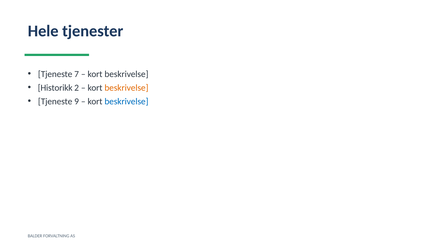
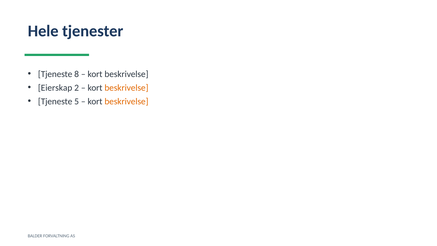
7: 7 -> 8 (77, 74)
Historikk: Historikk -> Eierskap (55, 88)
9: 9 -> 5 (77, 101)
beskrivelse colour: blue -> orange (126, 101)
